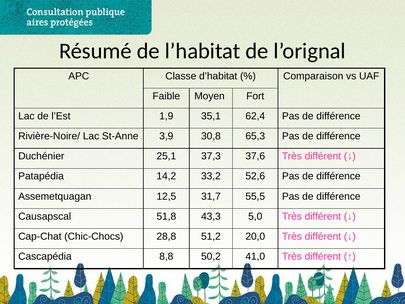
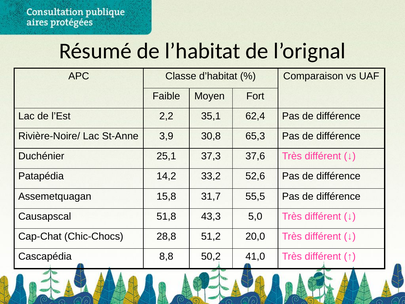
1,9: 1,9 -> 2,2 (166, 116)
12,5: 12,5 -> 15,8 (166, 196)
